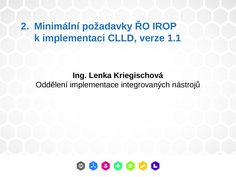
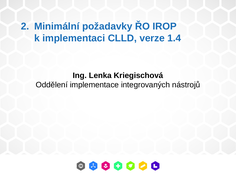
1.1: 1.1 -> 1.4 (174, 38)
